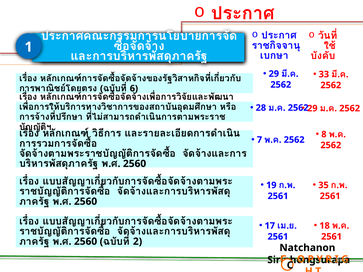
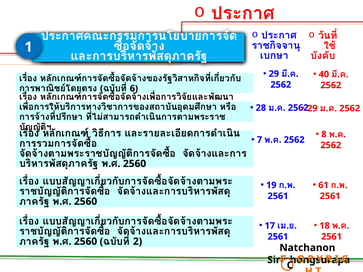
33: 33 -> 40 (324, 74)
35: 35 -> 61 (323, 185)
